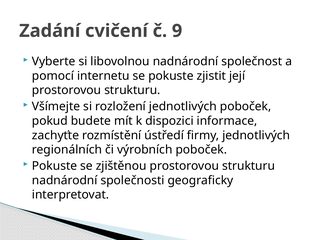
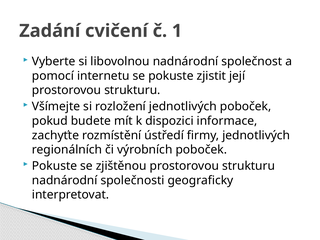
9: 9 -> 1 (177, 31)
